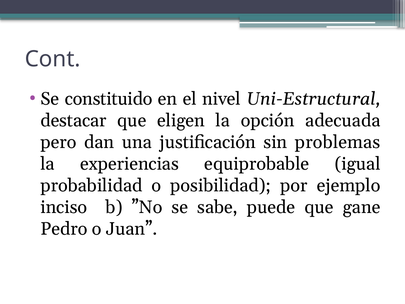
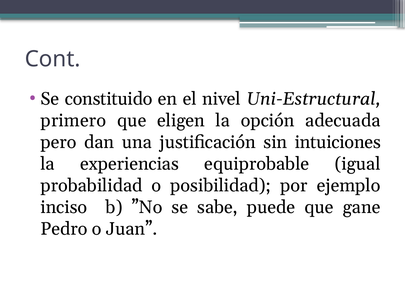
destacar: destacar -> primero (73, 121)
problemas: problemas -> intuiciones (338, 142)
